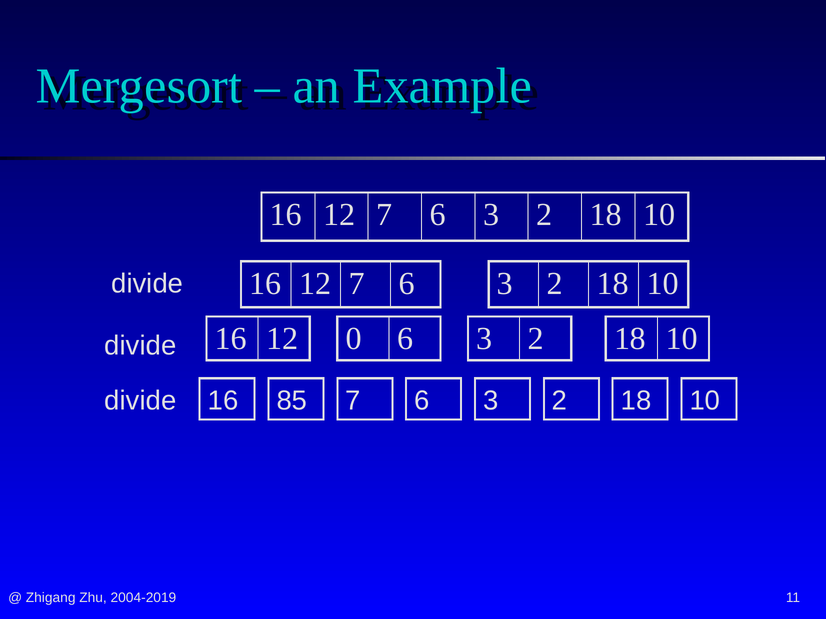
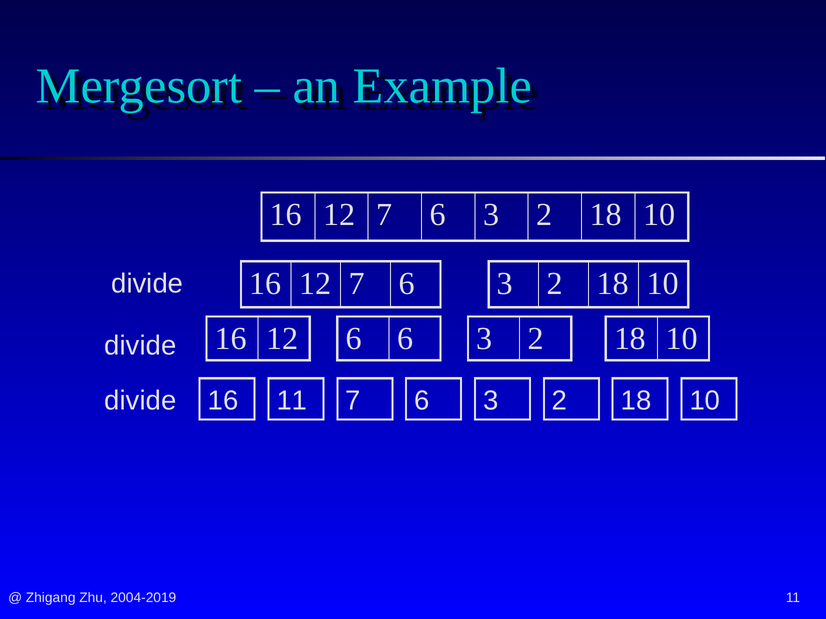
12 0: 0 -> 6 (354, 339)
16 85: 85 -> 11 (292, 401)
